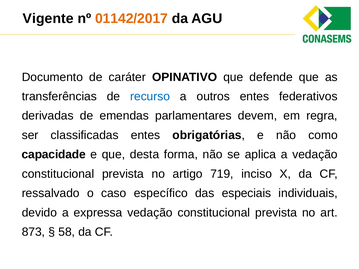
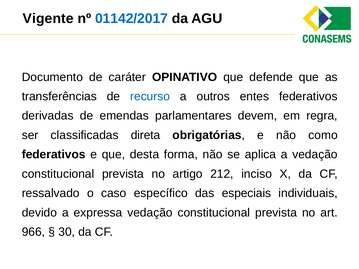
01142/2017 colour: orange -> blue (132, 19)
classificadas entes: entes -> direta (146, 135)
capacidade: capacidade -> federativos (54, 155)
719: 719 -> 212 (222, 174)
873: 873 -> 966 (33, 232)
58: 58 -> 30 (67, 232)
